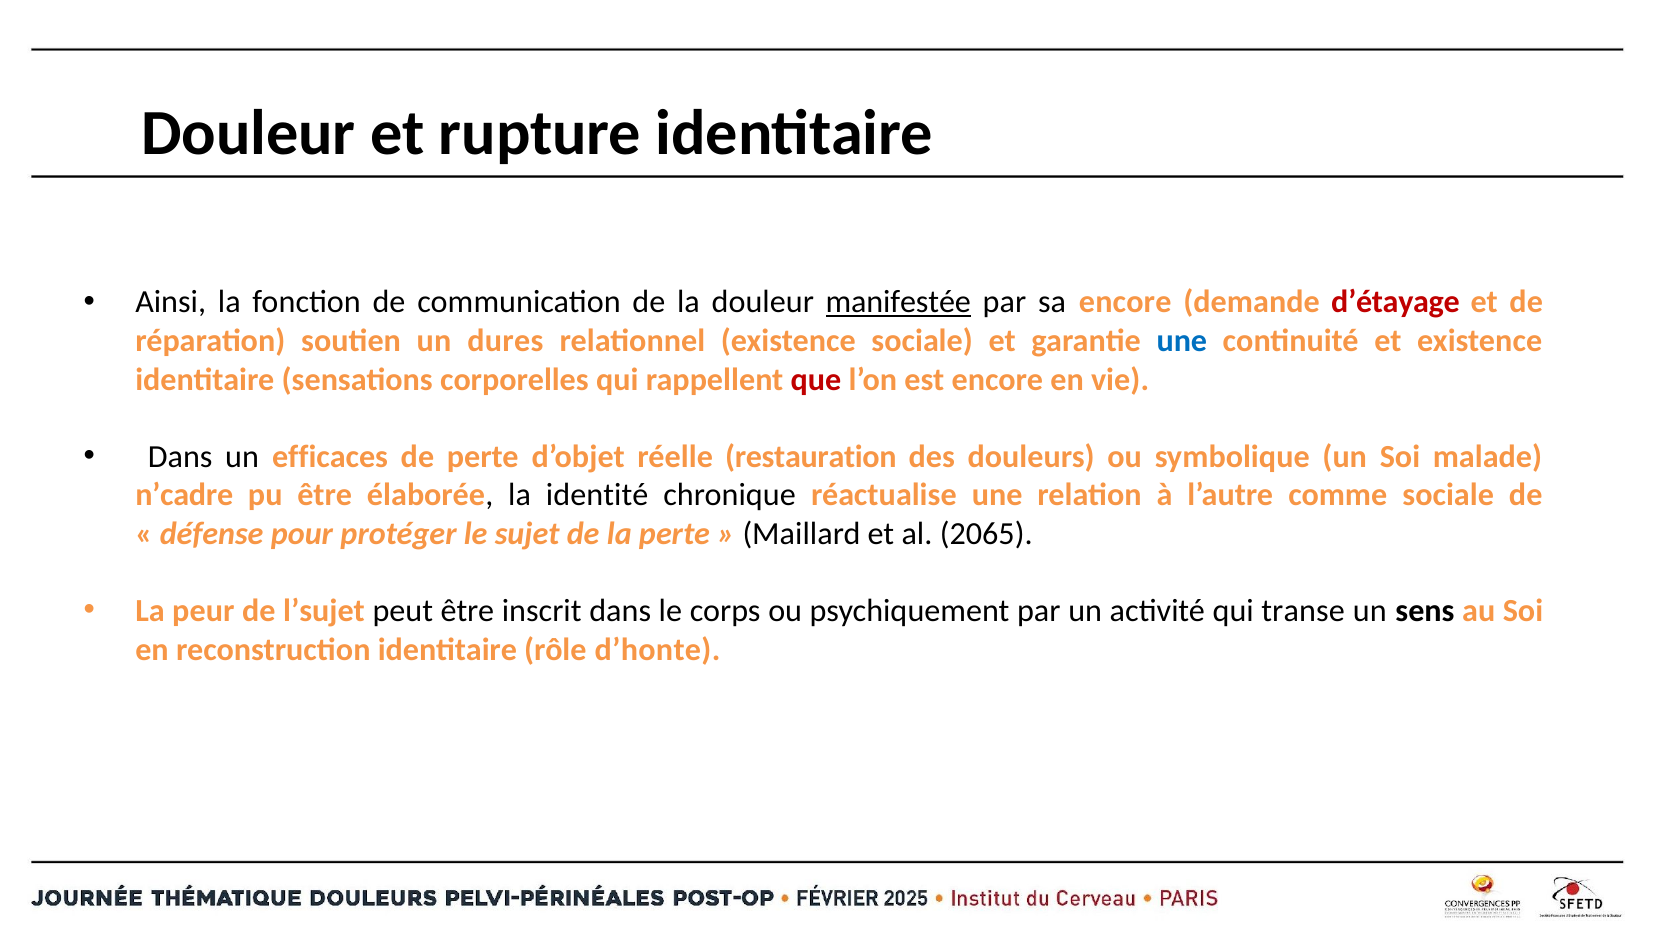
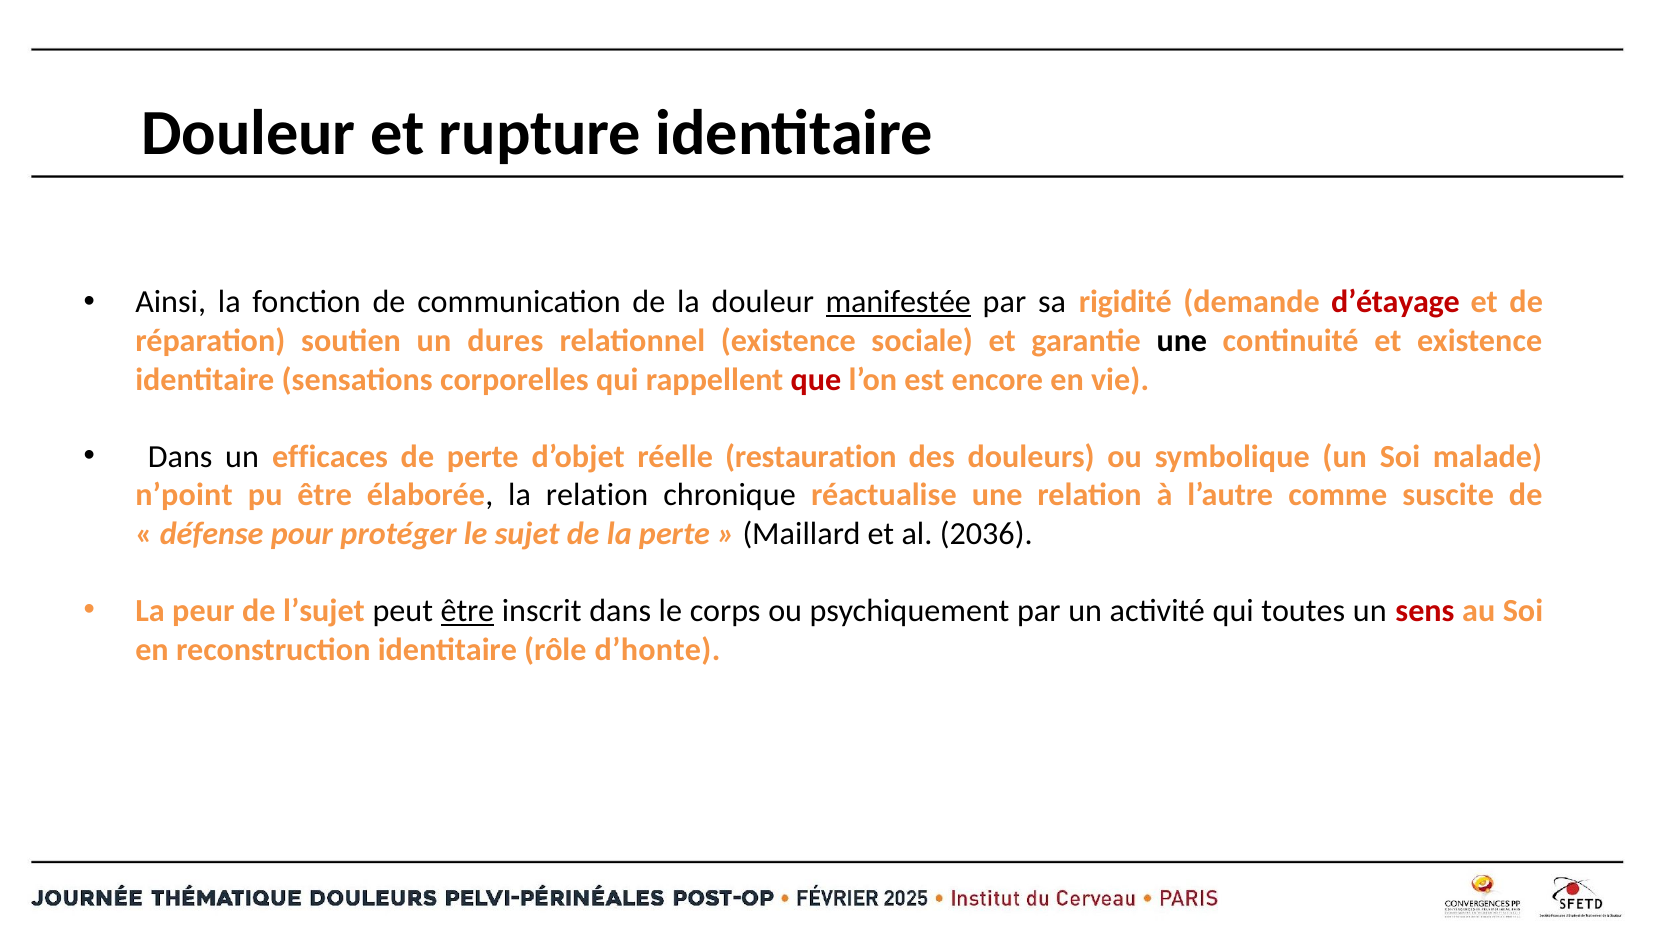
sa encore: encore -> rigidité (1125, 302)
une colour: blue -> black (1182, 341)
n’cadre: n’cadre -> n’point (184, 495)
la identité: identité -> relation (597, 495)
comme sociale: sociale -> suscite (1448, 495)
2065: 2065 -> 2036 (986, 534)
être underline: none -> present (467, 611)
transe: transe -> toutes (1303, 611)
sens colour: black -> red (1425, 611)
